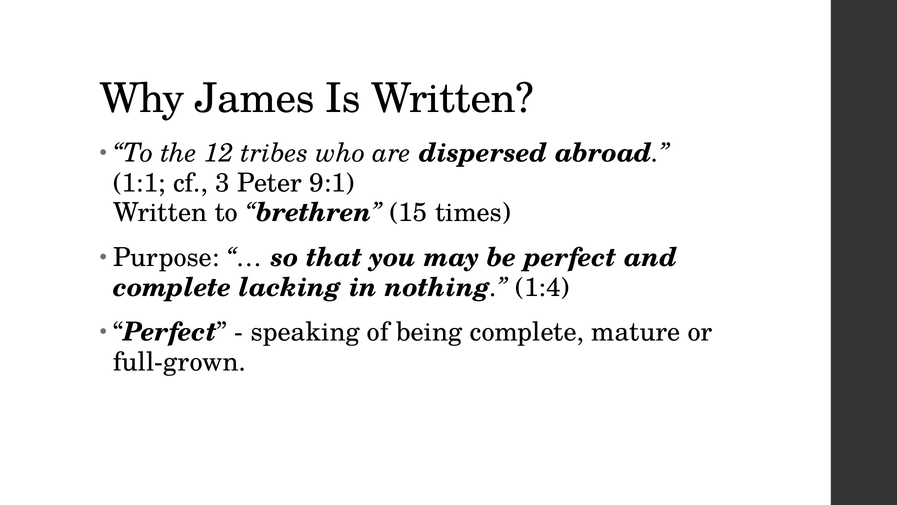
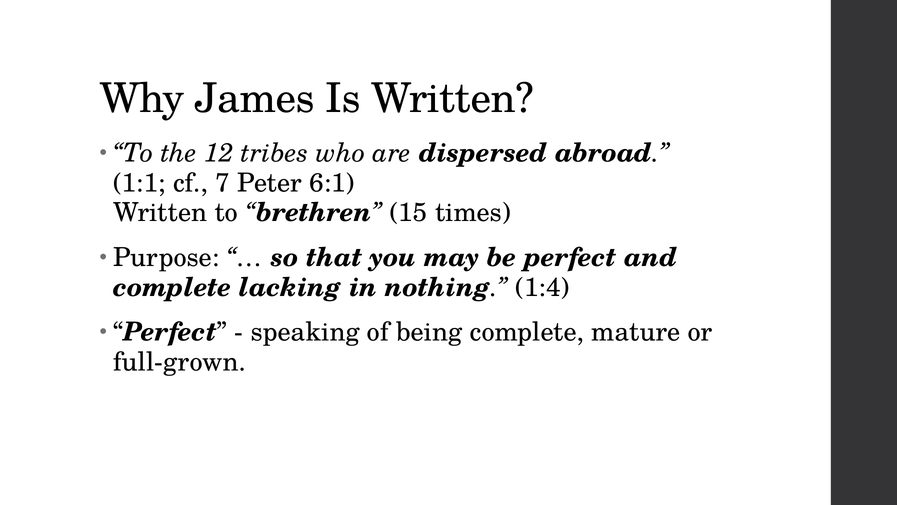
3: 3 -> 7 (223, 183)
9:1: 9:1 -> 6:1 (332, 183)
